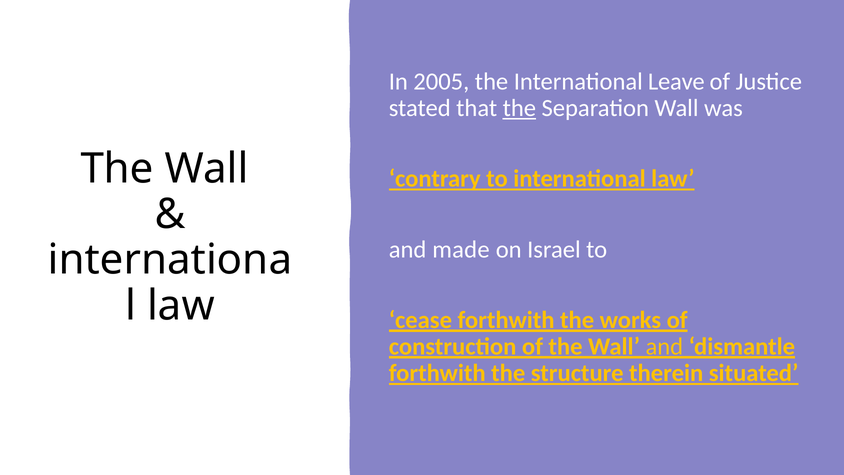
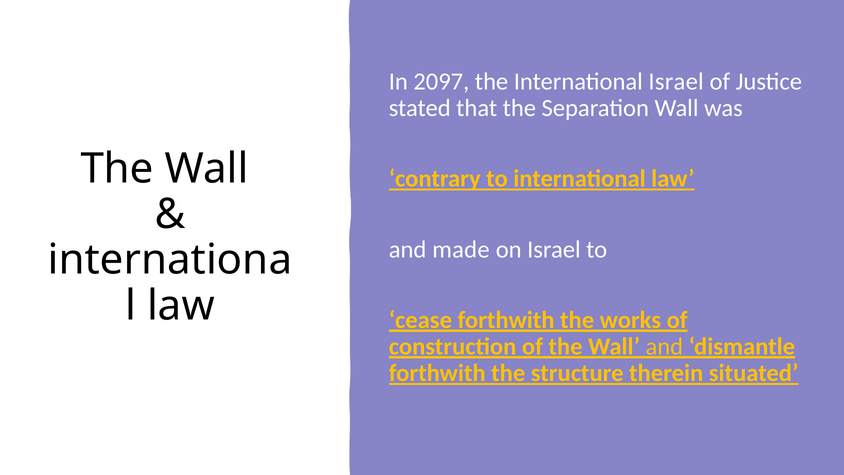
2005: 2005 -> 2097 (441, 82)
International Leave: Leave -> Israel (676, 82)
the underline: present -> none (519, 108)
